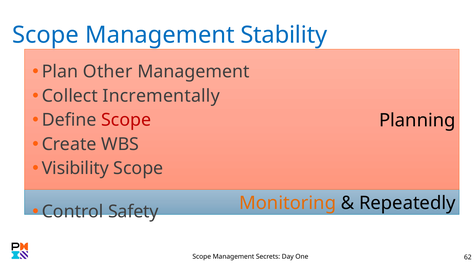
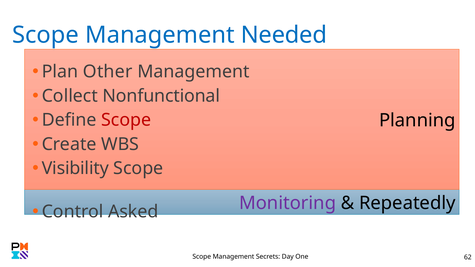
Stability: Stability -> Needed (284, 35)
Incrementally: Incrementally -> Nonfunctional (161, 96)
Monitoring colour: orange -> purple (288, 203)
Safety: Safety -> Asked (133, 212)
